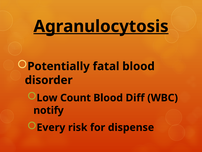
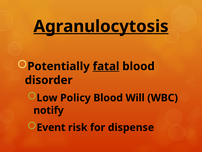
fatal underline: none -> present (106, 66)
Count: Count -> Policy (75, 98)
Diff: Diff -> Will (135, 98)
Every: Every -> Event (51, 127)
